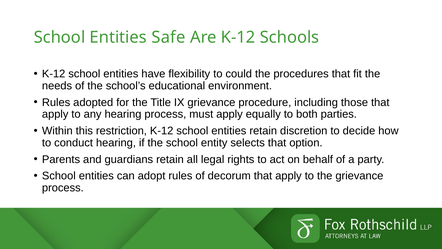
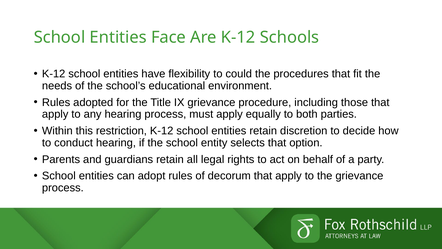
Safe: Safe -> Face (169, 37)
